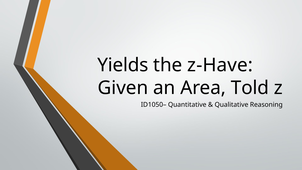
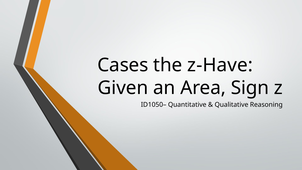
Yields: Yields -> Cases (123, 65)
Told: Told -> Sign (250, 88)
